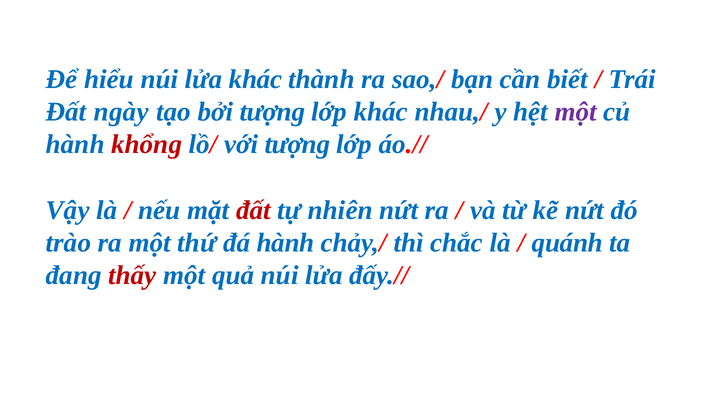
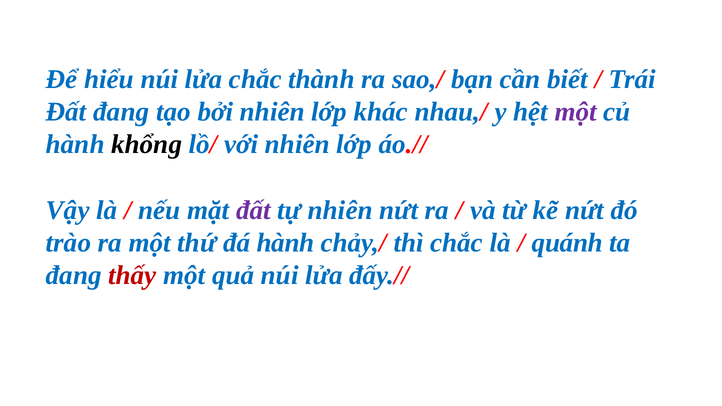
lửa khác: khác -> chắc (255, 79)
Đất ngày: ngày -> đang (121, 112)
bởi tượng: tượng -> nhiên (272, 112)
khổng colour: red -> black (147, 144)
với tượng: tượng -> nhiên (297, 144)
đất colour: red -> purple (253, 210)
